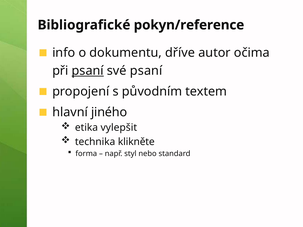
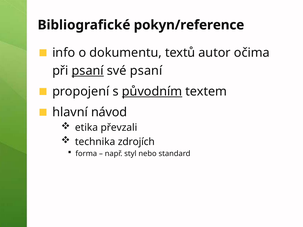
dříve: dříve -> textů (180, 53)
původním underline: none -> present (152, 92)
jiného: jiného -> návod (109, 112)
vylepšit: vylepšit -> převzali (119, 128)
klikněte: klikněte -> zdrojích (136, 142)
